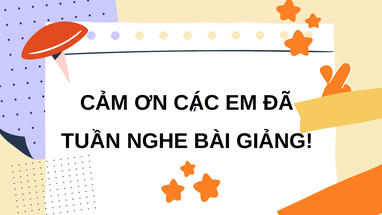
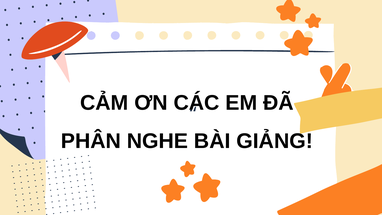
TUẦN: TUẦN -> PHÂN (91, 141)
